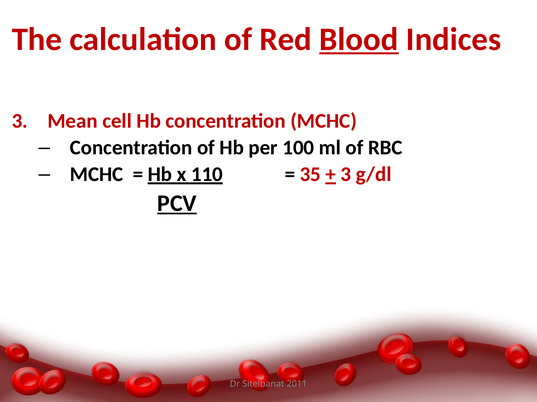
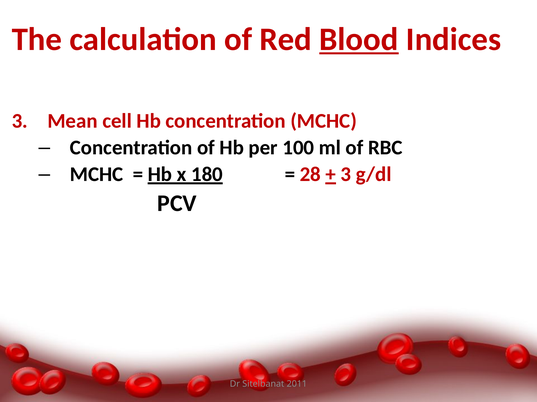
110: 110 -> 180 (207, 175)
35: 35 -> 28 (310, 175)
PCV underline: present -> none (177, 204)
